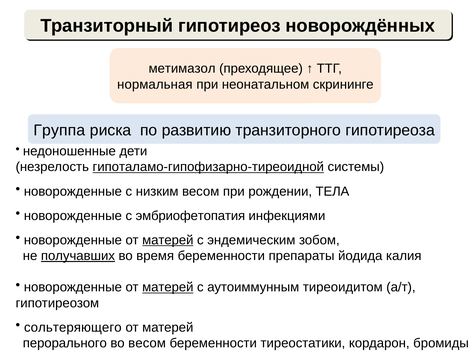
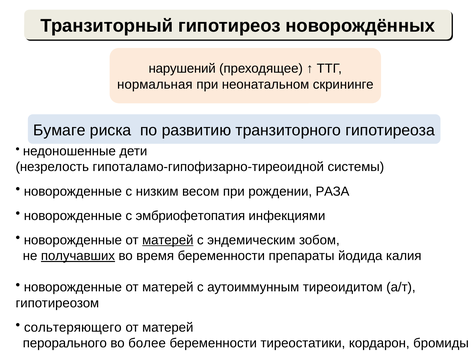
метимазол: метимазол -> нарушений (182, 69)
Группа: Группа -> Бумаге (59, 130)
гипоталамо-гипофизарно-тиреоидной underline: present -> none (208, 167)
ТЕЛА: ТЕЛА -> РАЗА (332, 191)
матерей underline: present -> none (168, 287)
во весом: весом -> более (147, 343)
